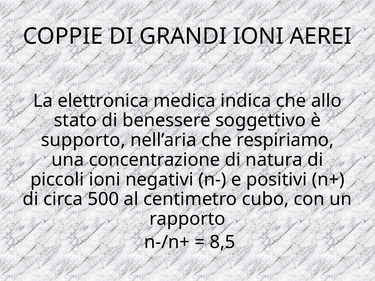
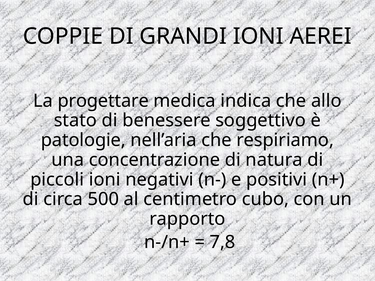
elettronica: elettronica -> progettare (103, 101)
supporto: supporto -> patologie (83, 140)
8,5: 8,5 -> 7,8 (223, 242)
